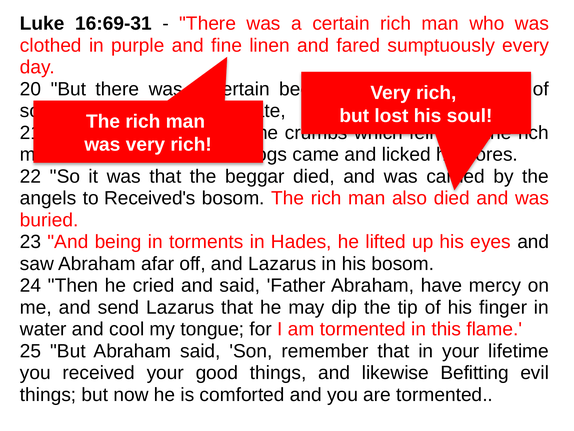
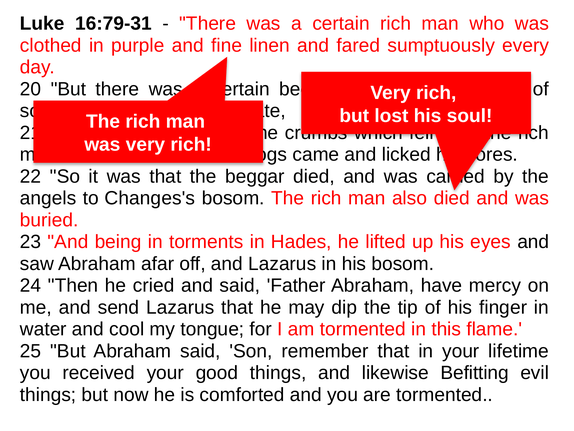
16:69-31: 16:69-31 -> 16:79-31 (113, 23)
Received's: Received's -> Changes's (150, 198)
